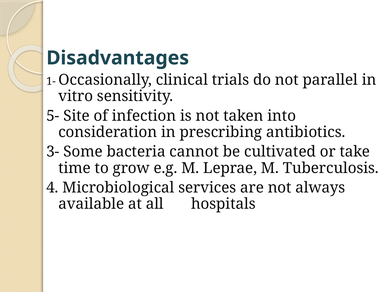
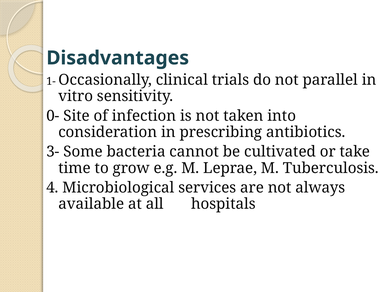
5-: 5- -> 0- (53, 116)
